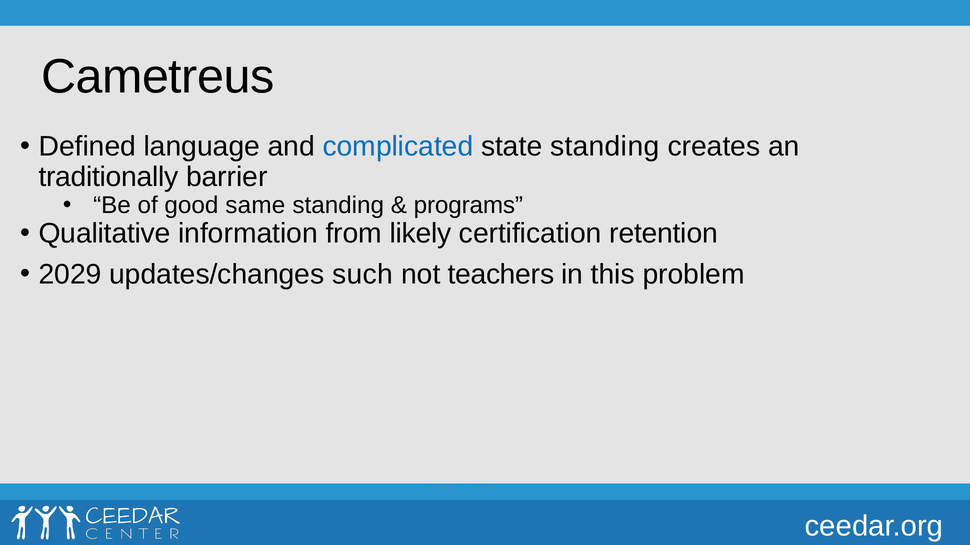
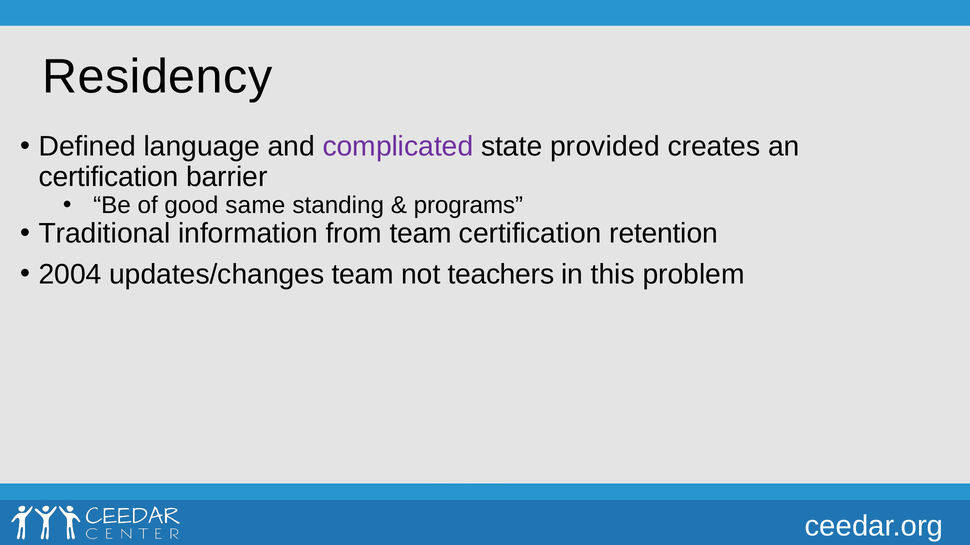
Cametreus: Cametreus -> Residency (157, 77)
complicated colour: blue -> purple (398, 147)
state standing: standing -> provided (605, 147)
traditionally: traditionally -> certification (109, 177)
Qualitative: Qualitative -> Traditional (105, 234)
from likely: likely -> team (421, 234)
2029: 2029 -> 2004 (70, 275)
updates/changes such: such -> team (363, 275)
